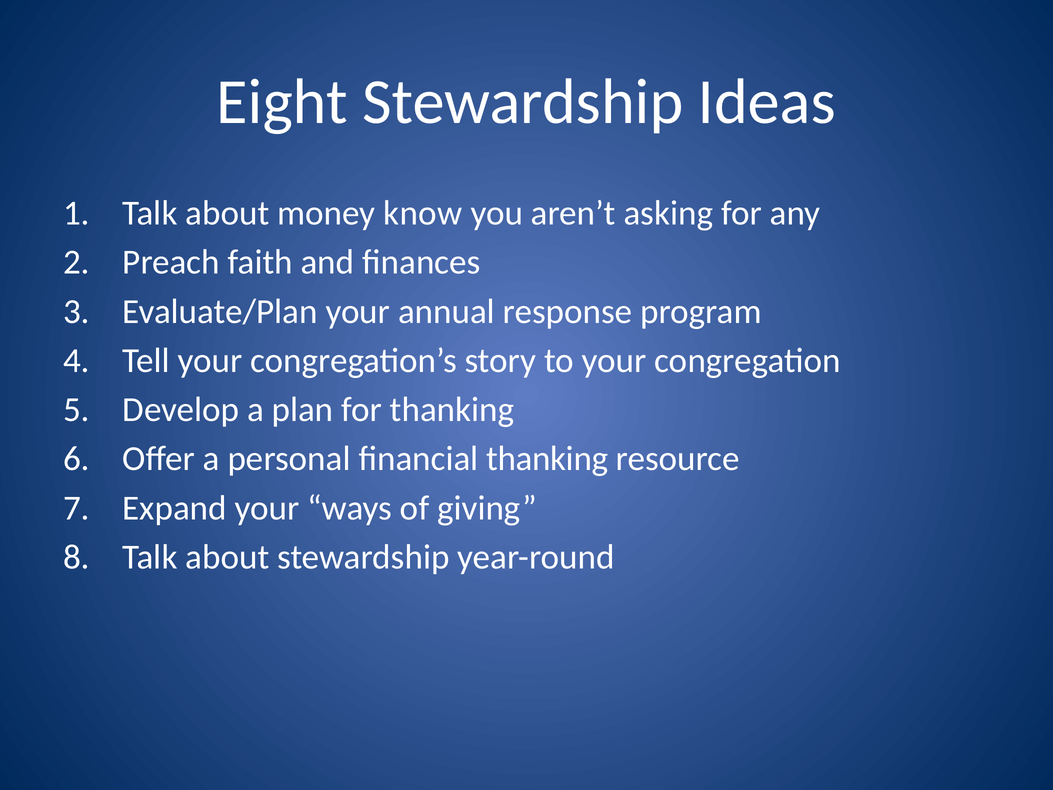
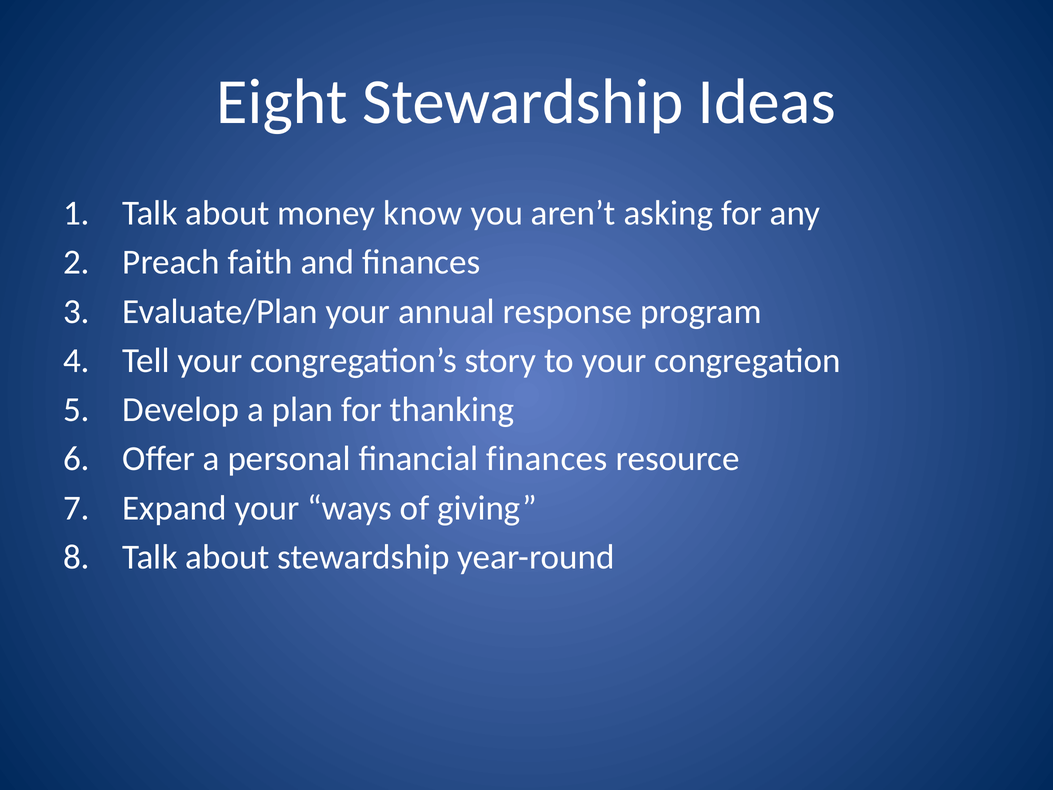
financial thanking: thanking -> finances (547, 459)
